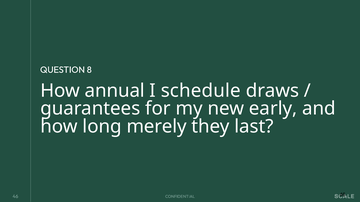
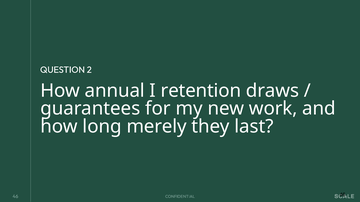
8: 8 -> 2 (89, 70)
schedule: schedule -> retention (201, 91)
early: early -> work (273, 109)
